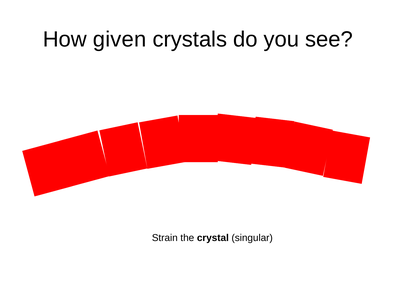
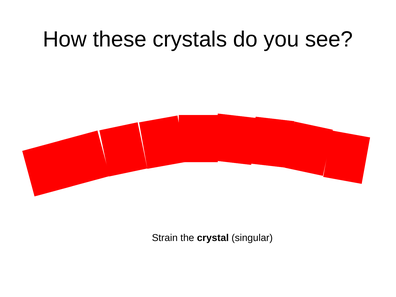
given: given -> these (120, 39)
